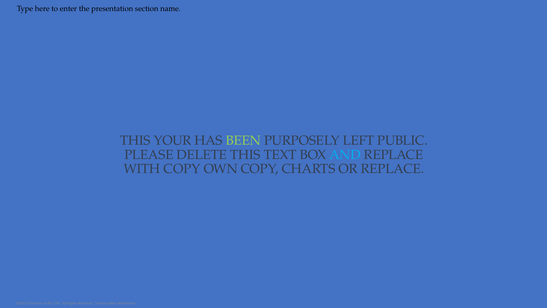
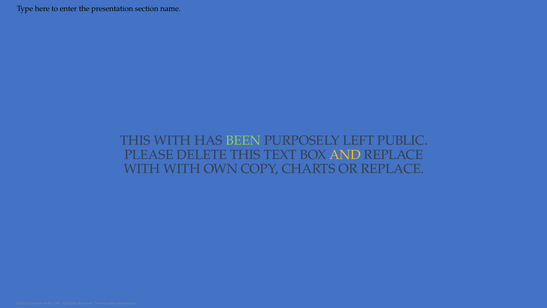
THIS YOUR: YOUR -> WITH (172, 140)
AND colour: light blue -> yellow (345, 155)
WITH COPY: COPY -> WITH (182, 169)
